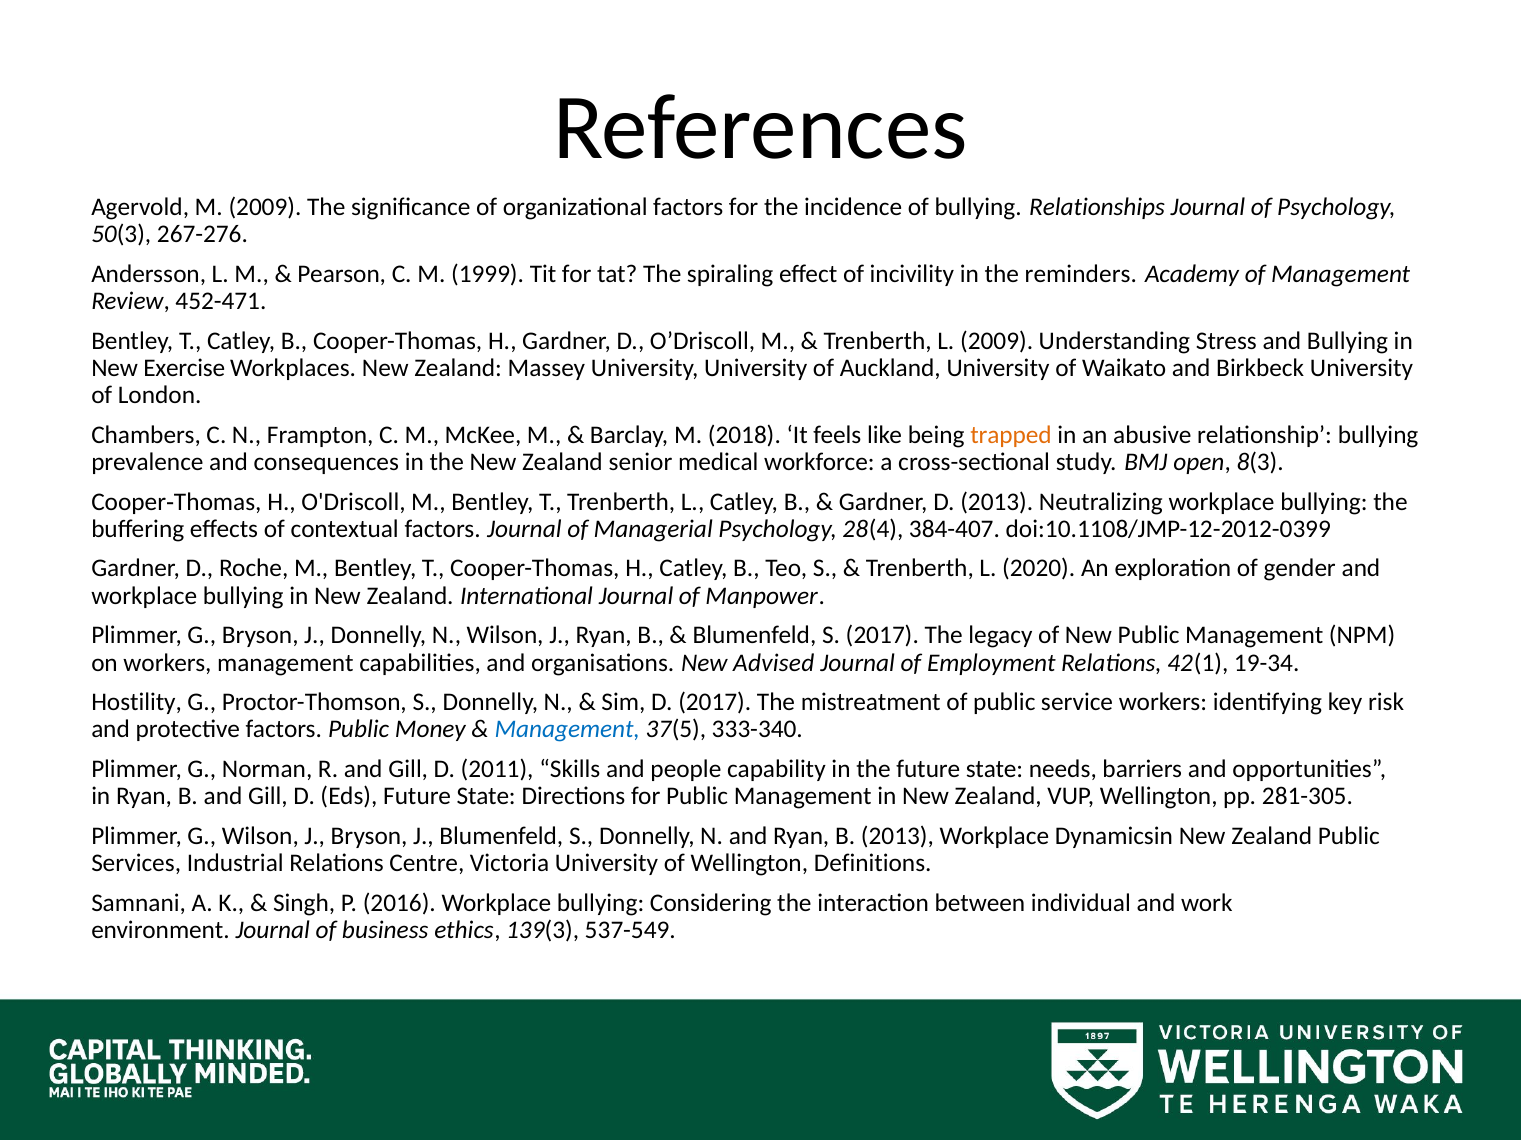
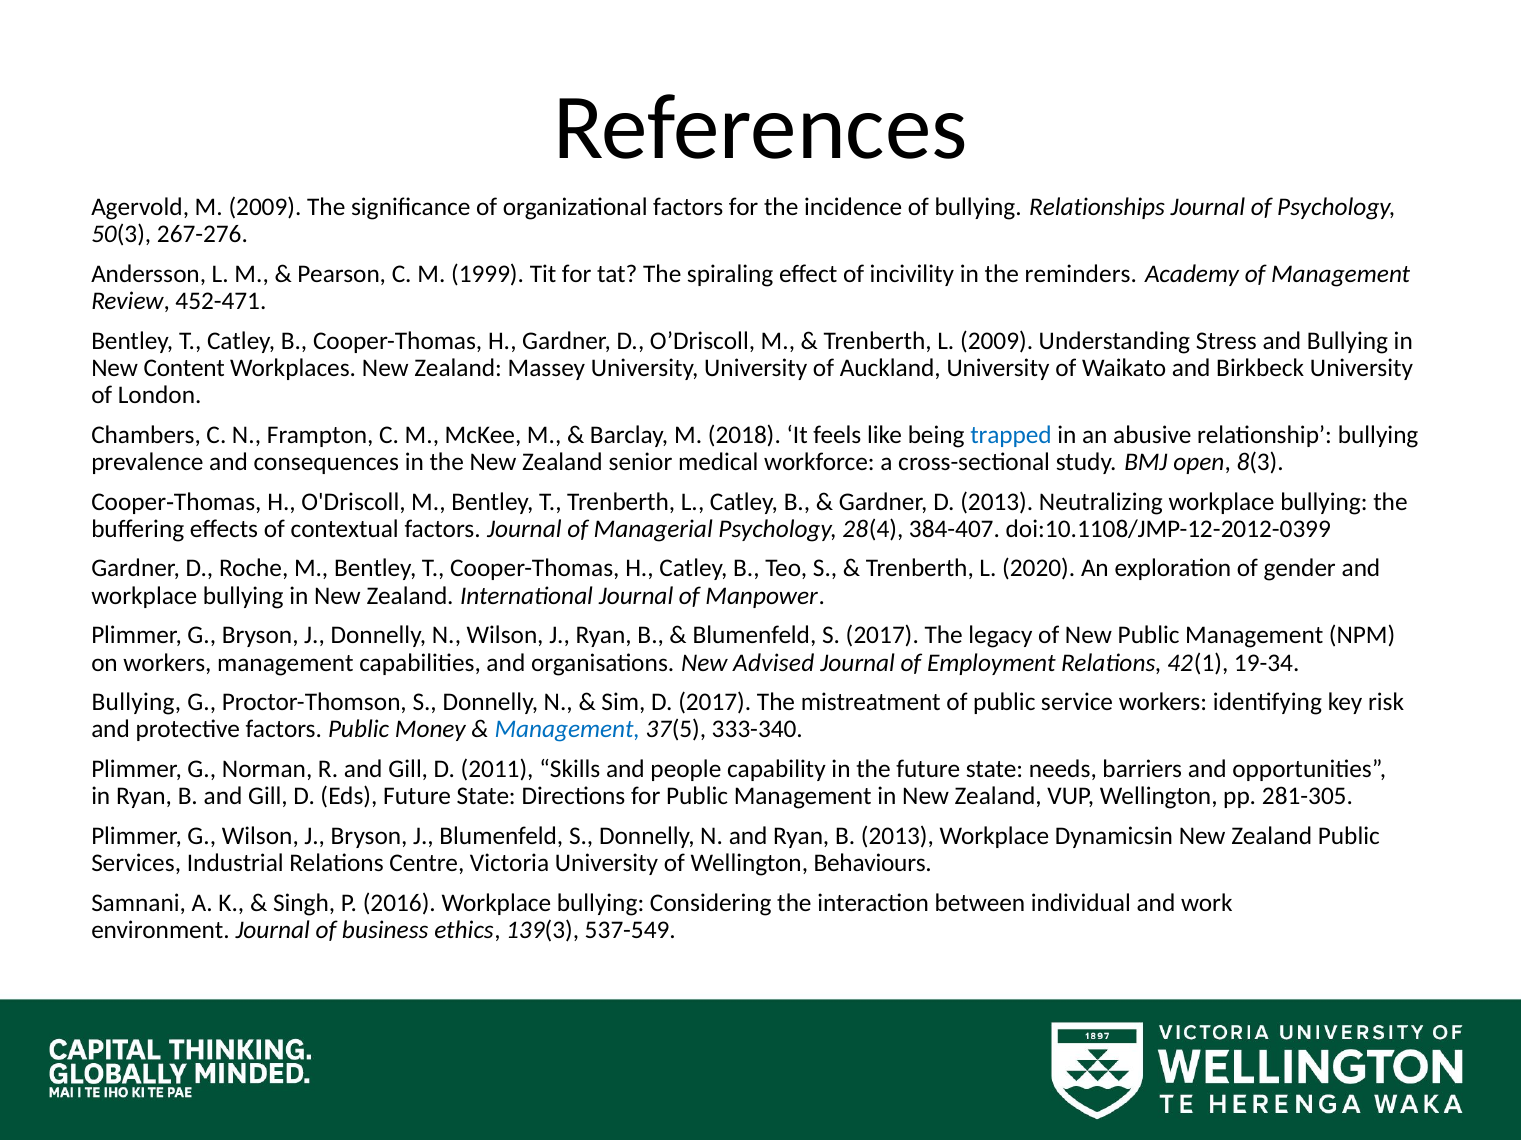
Exercise: Exercise -> Content (184, 368)
trapped colour: orange -> blue (1011, 435)
Hostility: Hostility -> Bullying (136, 703)
Definitions: Definitions -> Behaviours (873, 864)
